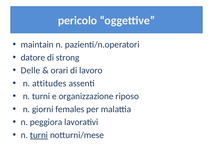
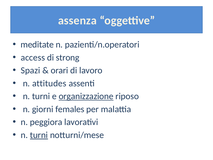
pericolo: pericolo -> assenza (77, 21)
maintain: maintain -> meditate (37, 44)
datore: datore -> access (33, 57)
Delle: Delle -> Spazi (31, 70)
organizzazione underline: none -> present (86, 96)
